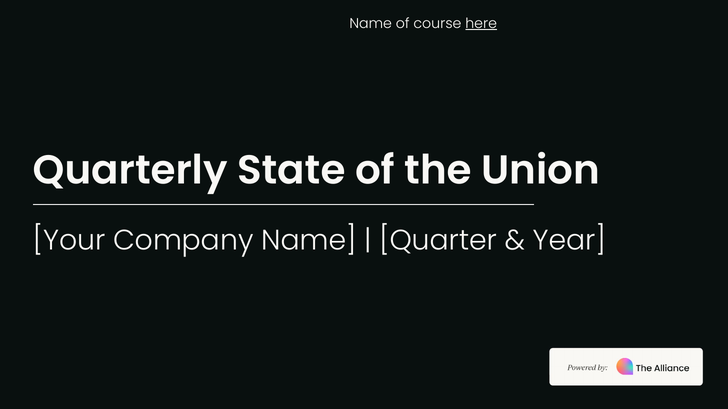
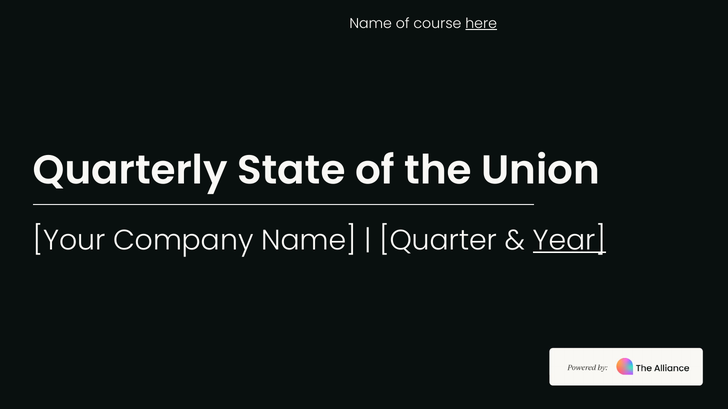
Year underline: none -> present (569, 241)
